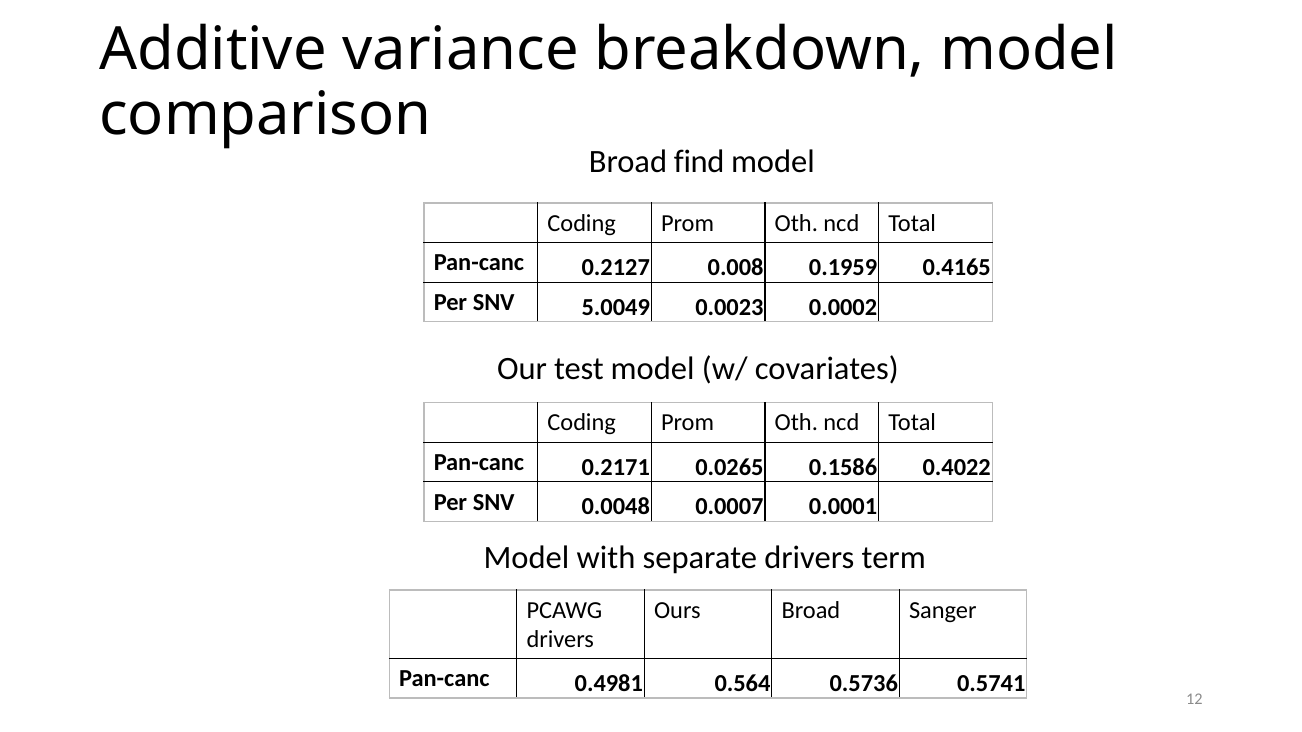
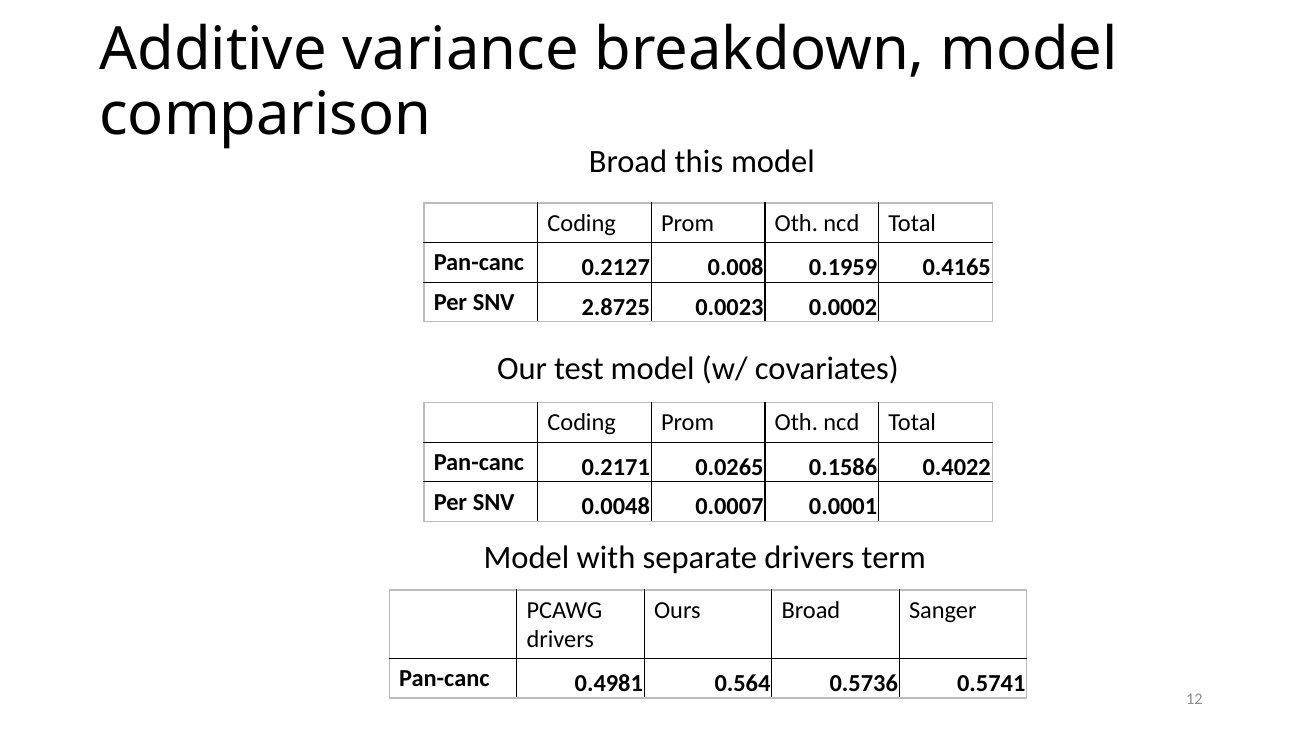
find: find -> this (699, 162)
5.0049: 5.0049 -> 2.8725 (616, 307)
